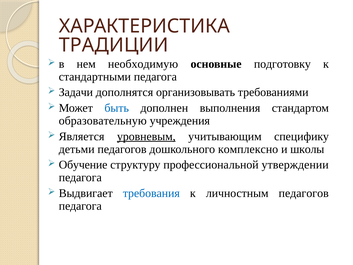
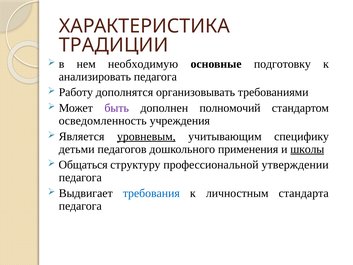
стандартными: стандартными -> анализировать (95, 77)
Задачи: Задачи -> Работу (76, 92)
быть colour: blue -> purple (117, 108)
выполнения: выполнения -> полномочий (230, 108)
образовательную: образовательную -> осведомленность (103, 121)
комплексно: комплексно -> применения (248, 149)
школы underline: none -> present (307, 149)
Обучение: Обучение -> Общаться (83, 165)
личностным педагогов: педагогов -> стандарта (304, 193)
